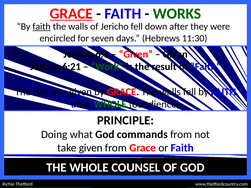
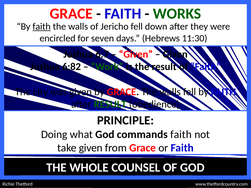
GRACE underline: present -> none (71, 14)
6:1: 6:1 -> 6:7 (102, 54)
6:21: 6:21 -> 6:82 (71, 67)
after WHOLE: WHOLE -> RESULT (110, 104)
commands from: from -> faith (181, 135)
